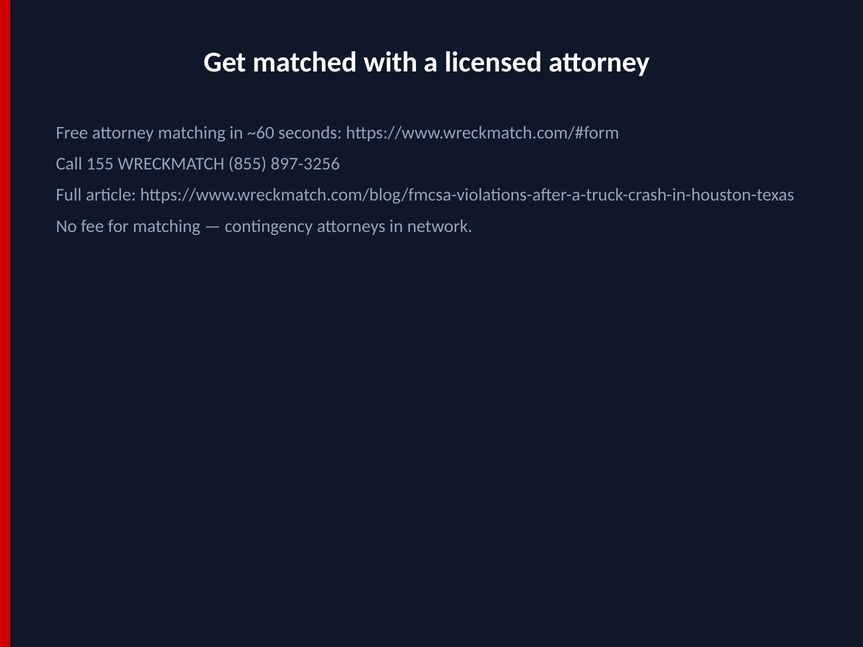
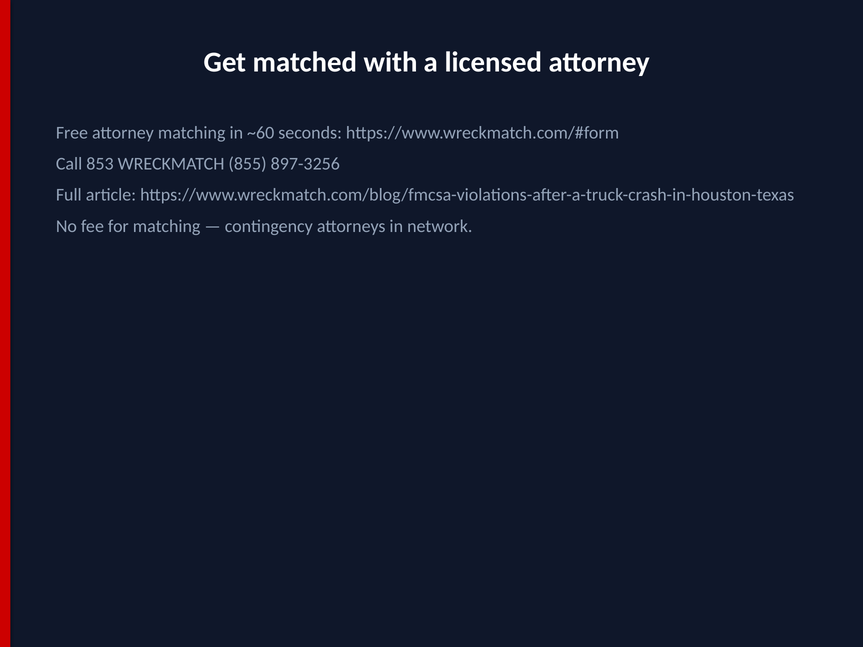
155: 155 -> 853 (100, 164)
